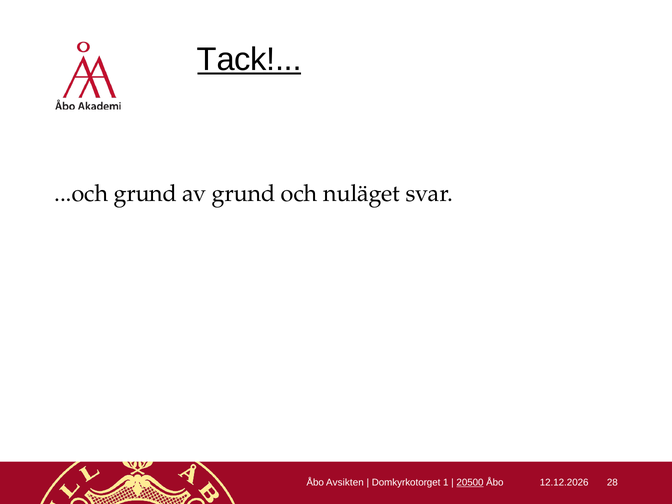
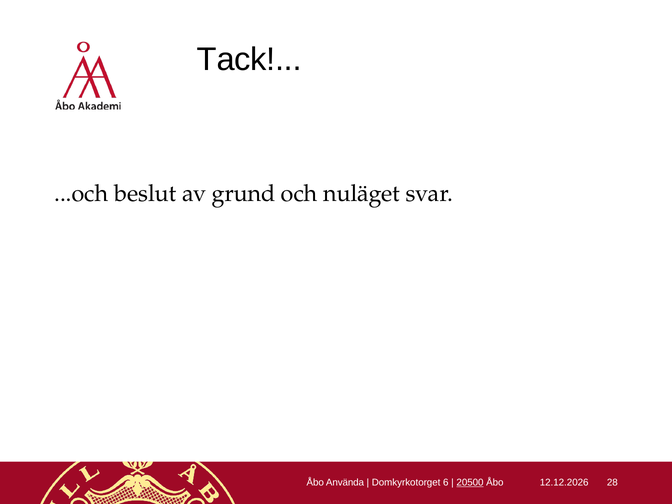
Tack underline: present -> none (249, 60)
...och grund: grund -> beslut (145, 194)
Avsikten: Avsikten -> Använda (345, 483)
1: 1 -> 6 (446, 483)
